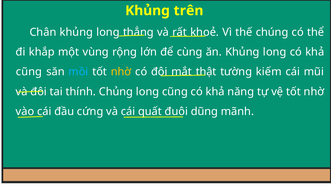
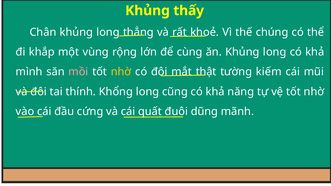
trên: trên -> thấy (189, 11)
cũng: cũng -> mình (29, 72)
mồi colour: light blue -> pink (78, 72)
Chủng: Chủng -> Khổng (116, 92)
